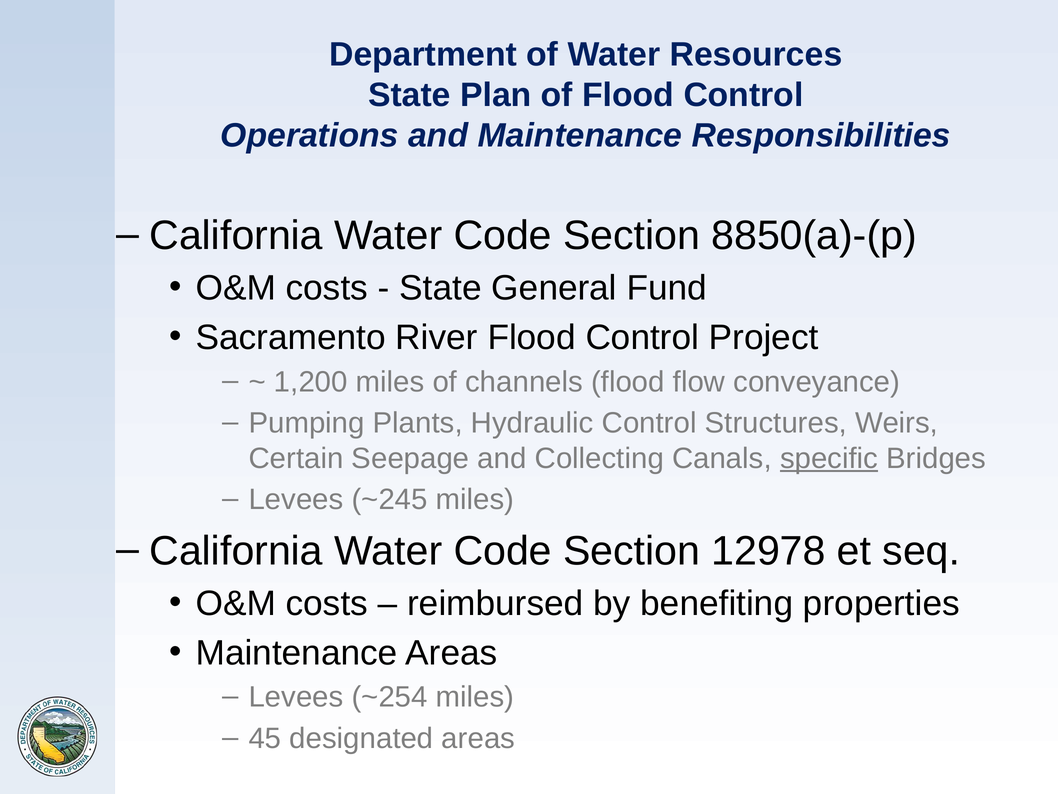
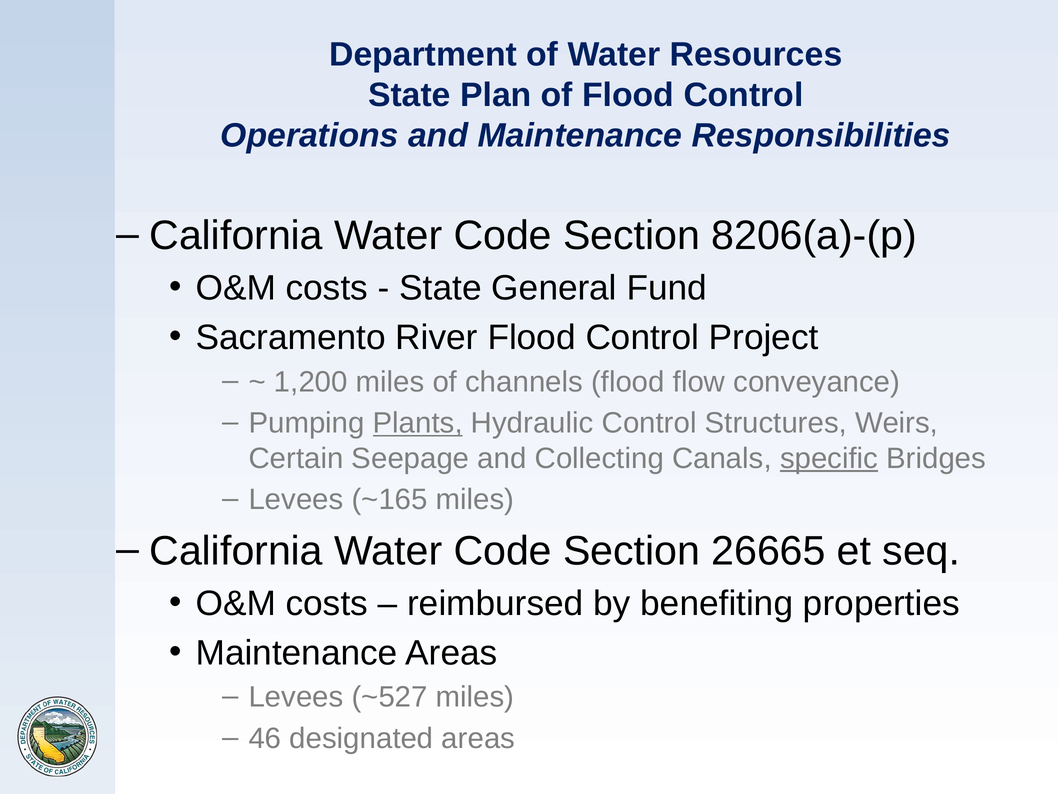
8850(a)-(p: 8850(a)-(p -> 8206(a)-(p (814, 236)
Plants underline: none -> present (418, 423)
~245: ~245 -> ~165 (390, 499)
12978: 12978 -> 26665 (769, 551)
~254: ~254 -> ~527 (390, 697)
45: 45 -> 46 (265, 738)
